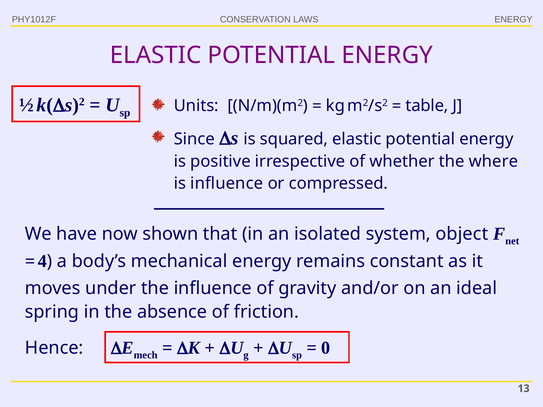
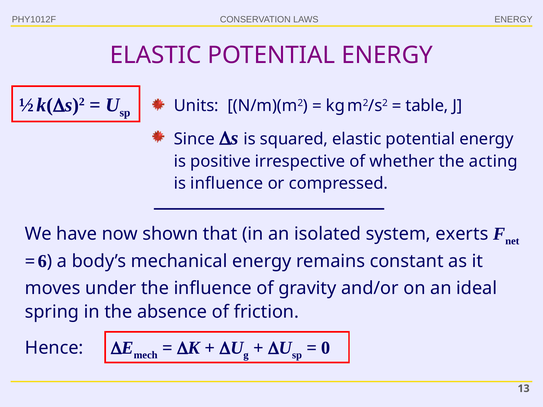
where: where -> acting (493, 162)
object: object -> exerts (462, 234)
4: 4 -> 6 (42, 261)
